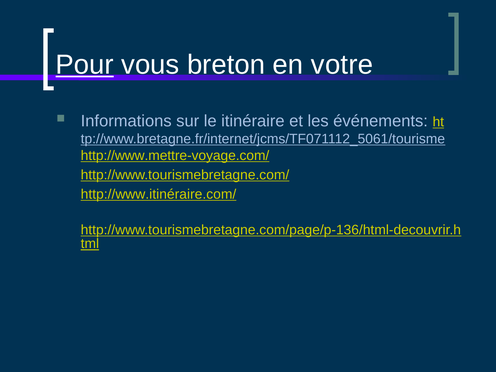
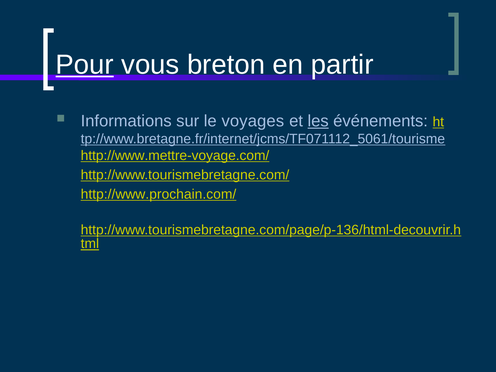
votre: votre -> partir (342, 65)
itinéraire: itinéraire -> voyages (253, 121)
les underline: none -> present (318, 121)
http://www.itinéraire.com/: http://www.itinéraire.com/ -> http://www.prochain.com/ (159, 194)
